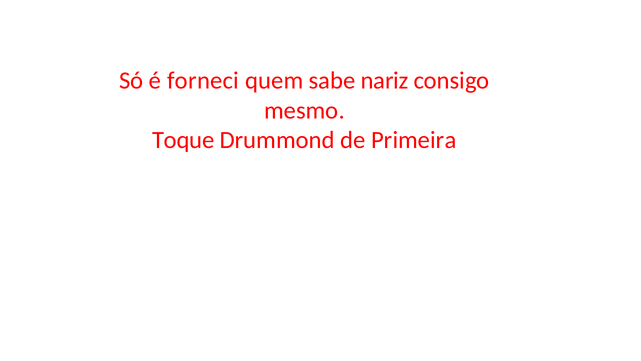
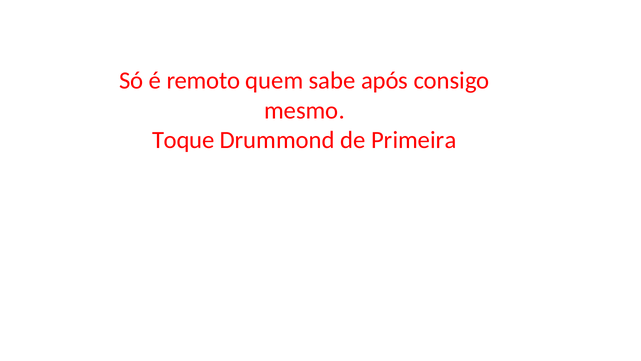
forneci: forneci -> remoto (203, 81)
nariz: nariz -> após (385, 81)
